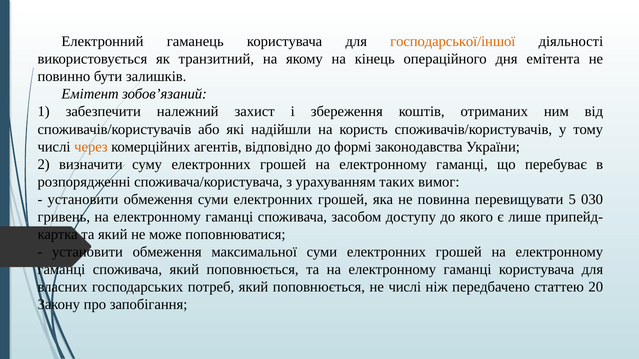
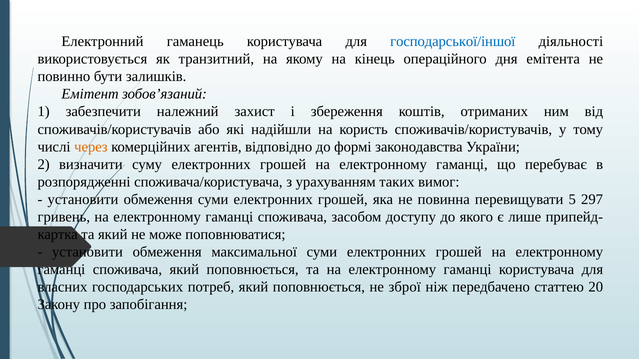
господарської/іншої colour: orange -> blue (453, 42)
030: 030 -> 297 (592, 200)
не числі: числі -> зброї (405, 287)
